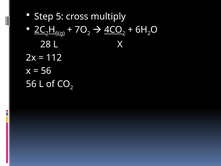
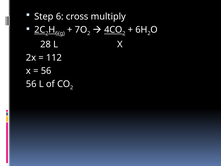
5: 5 -> 6 (60, 16)
